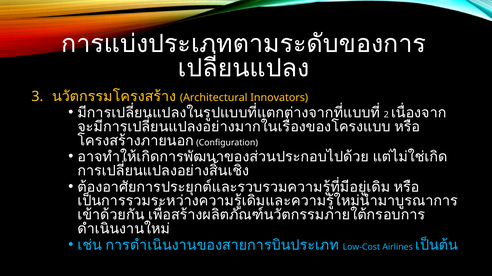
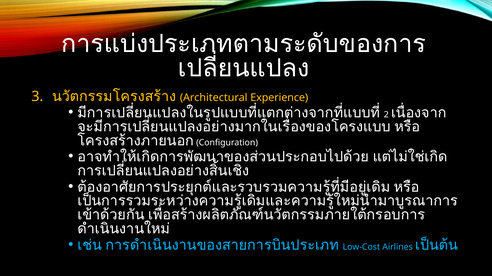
Innovators: Innovators -> Experience (279, 98)
